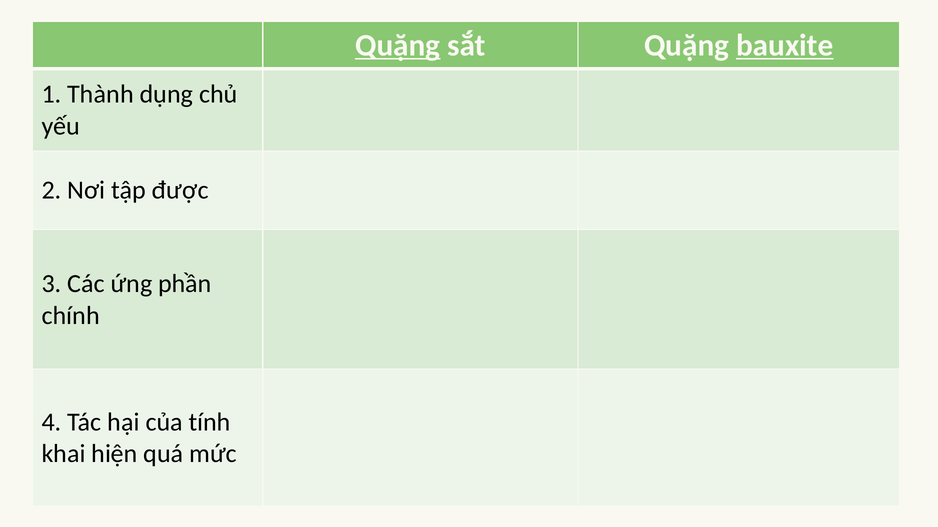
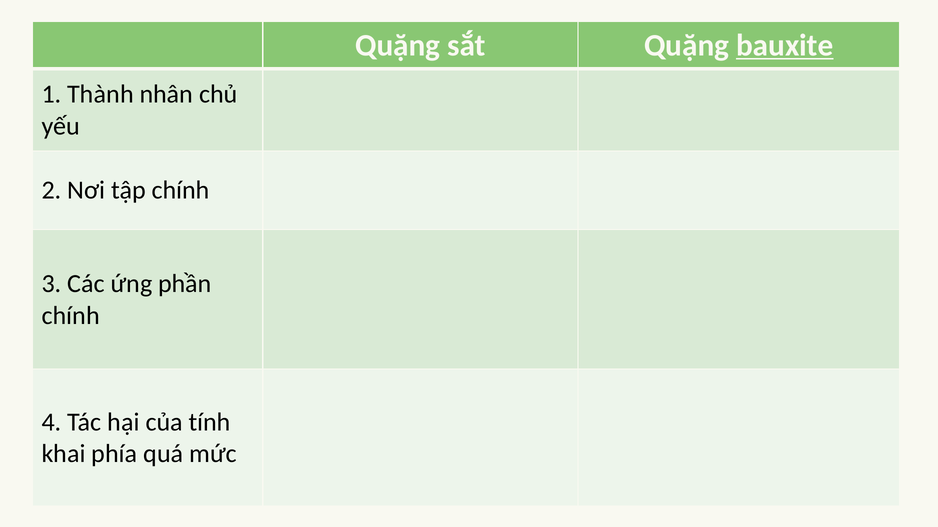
Quặng underline: present -> none (398, 45)
dụng: dụng -> nhân (166, 94)
tập được: được -> chính (180, 191)
hiện: hiện -> phía (114, 454)
